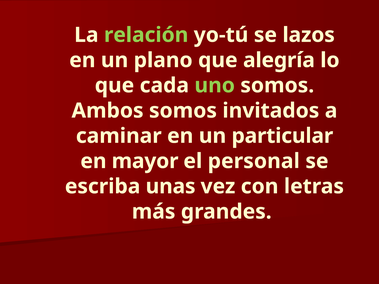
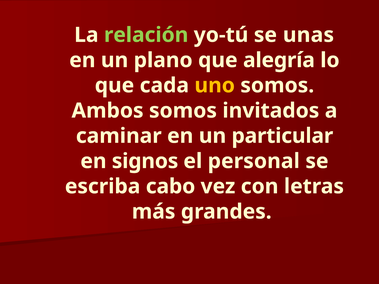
lazos: lazos -> unas (308, 35)
uno colour: light green -> yellow (215, 86)
mayor: mayor -> signos (145, 161)
unas: unas -> cabo (171, 187)
